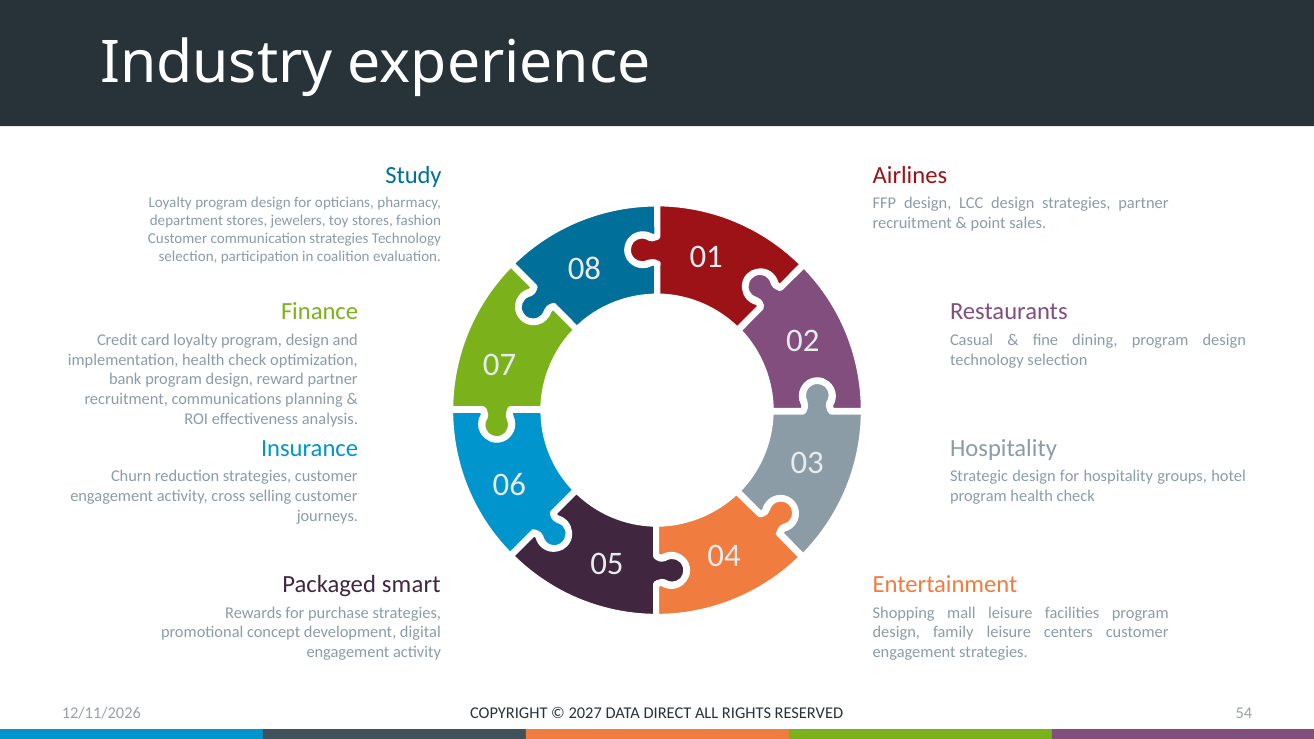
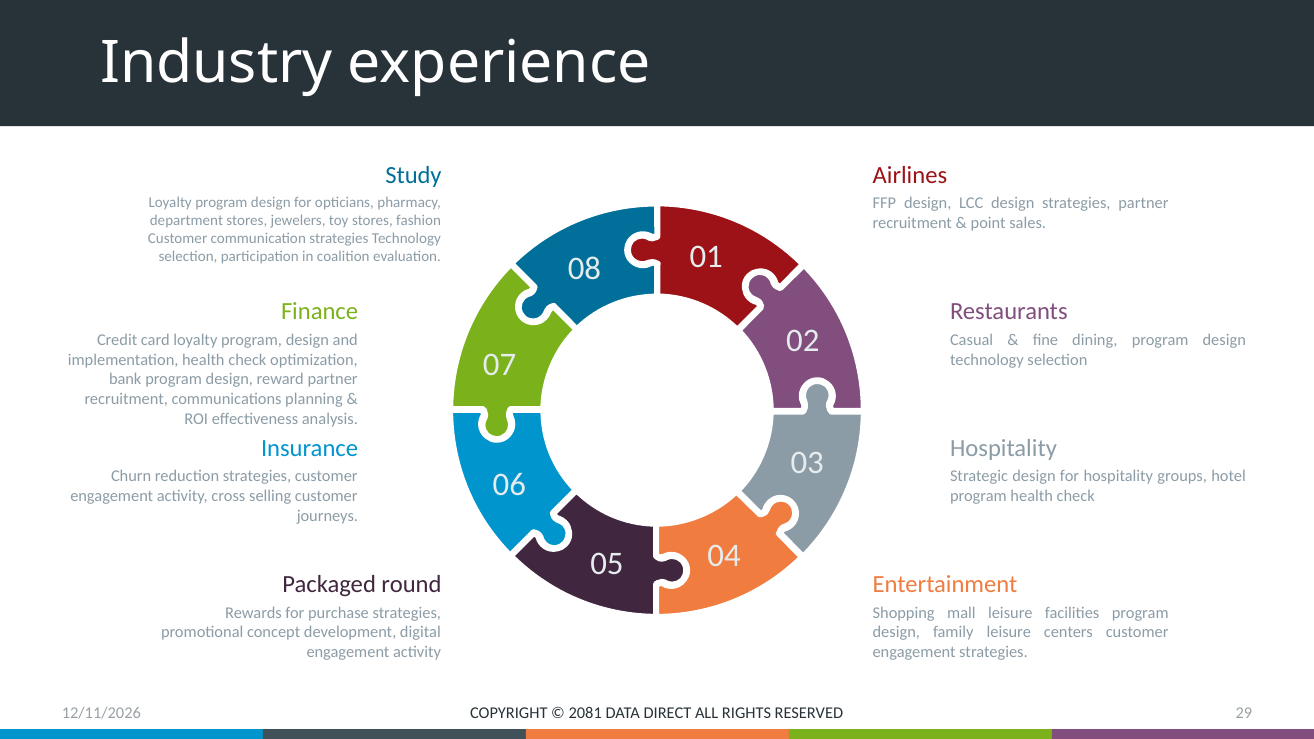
smart: smart -> round (411, 584)
54: 54 -> 29 (1244, 713)
2027: 2027 -> 2081 (585, 713)
